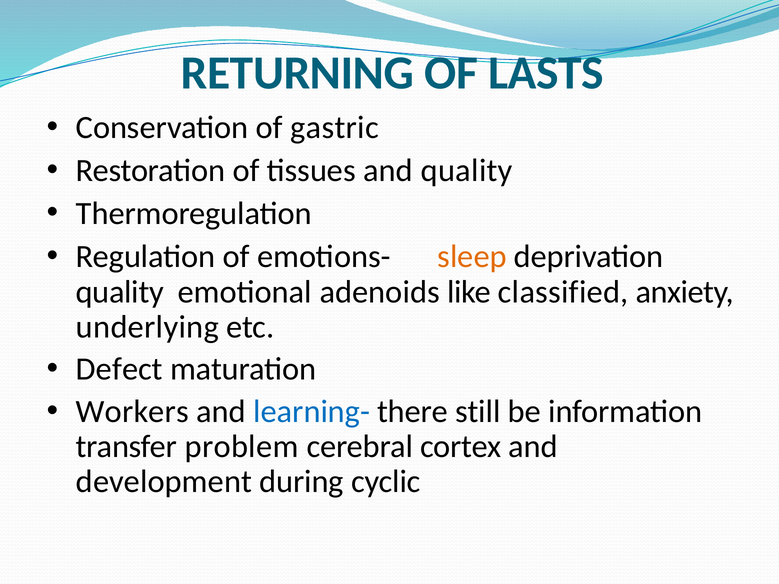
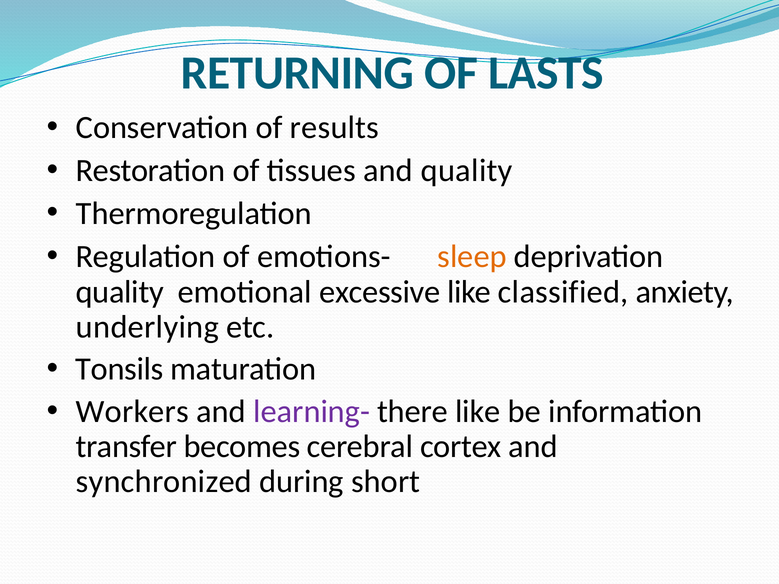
gastric: gastric -> results (335, 128)
adenoids: adenoids -> excessive (380, 292)
Defect: Defect -> Tonsils (120, 369)
learning- colour: blue -> purple (312, 412)
there still: still -> like (478, 412)
problem: problem -> becomes (242, 447)
development: development -> synchronized (164, 482)
cyclic: cyclic -> short (386, 482)
